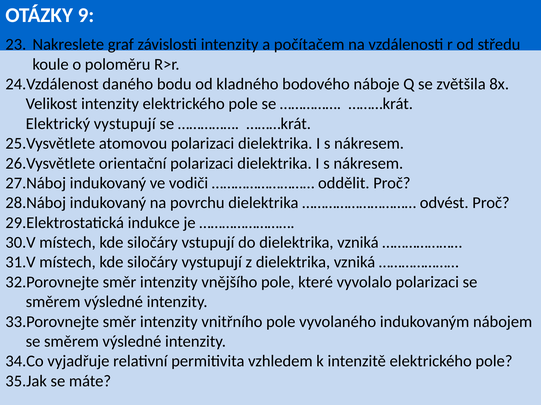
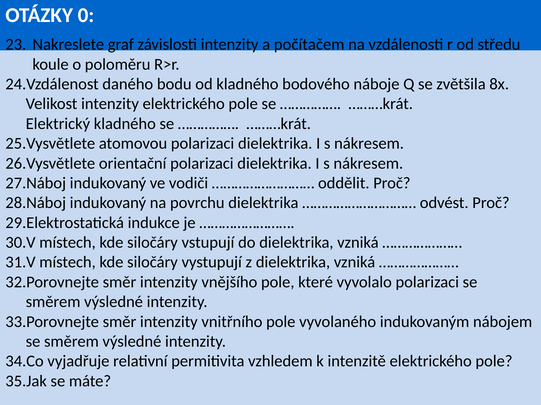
9: 9 -> 0 (86, 15)
Elektrický vystupují: vystupují -> kladného (125, 124)
